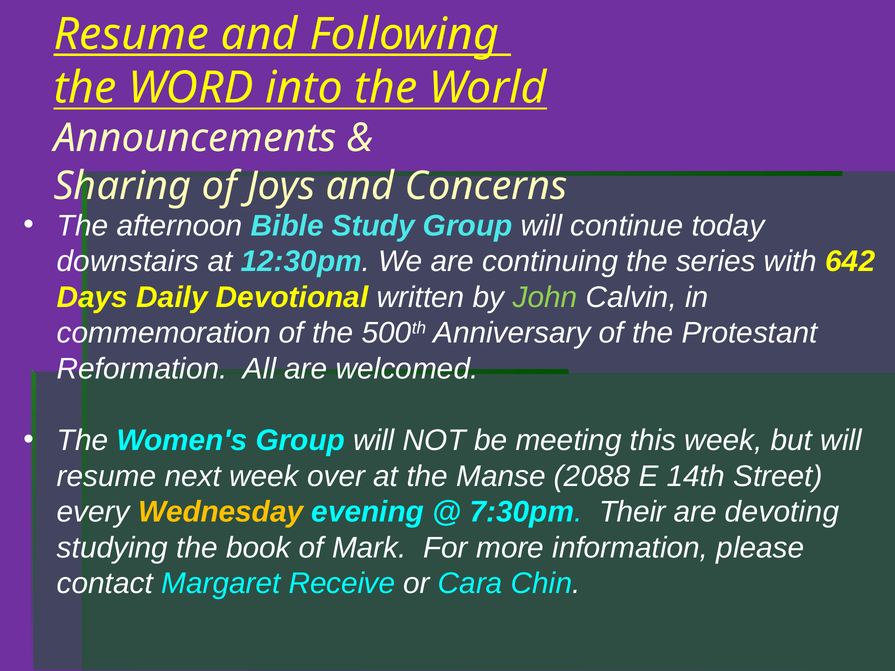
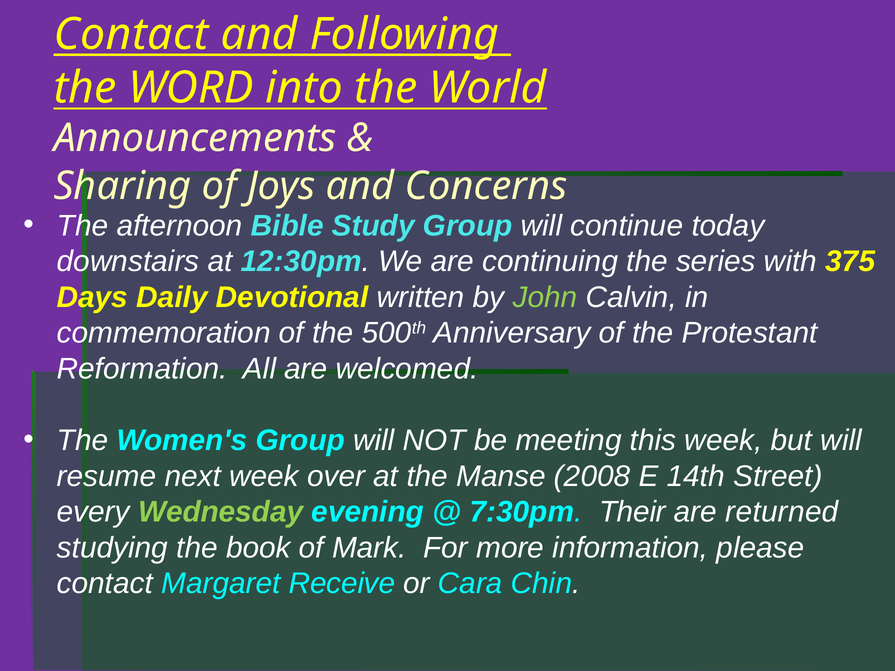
Resume: Resume -> Contact (131, 34)
642: 642 -> 375 (850, 262)
2088: 2088 -> 2008 (592, 476)
Wednesday colour: yellow -> light green (221, 512)
devoting: devoting -> returned (782, 512)
